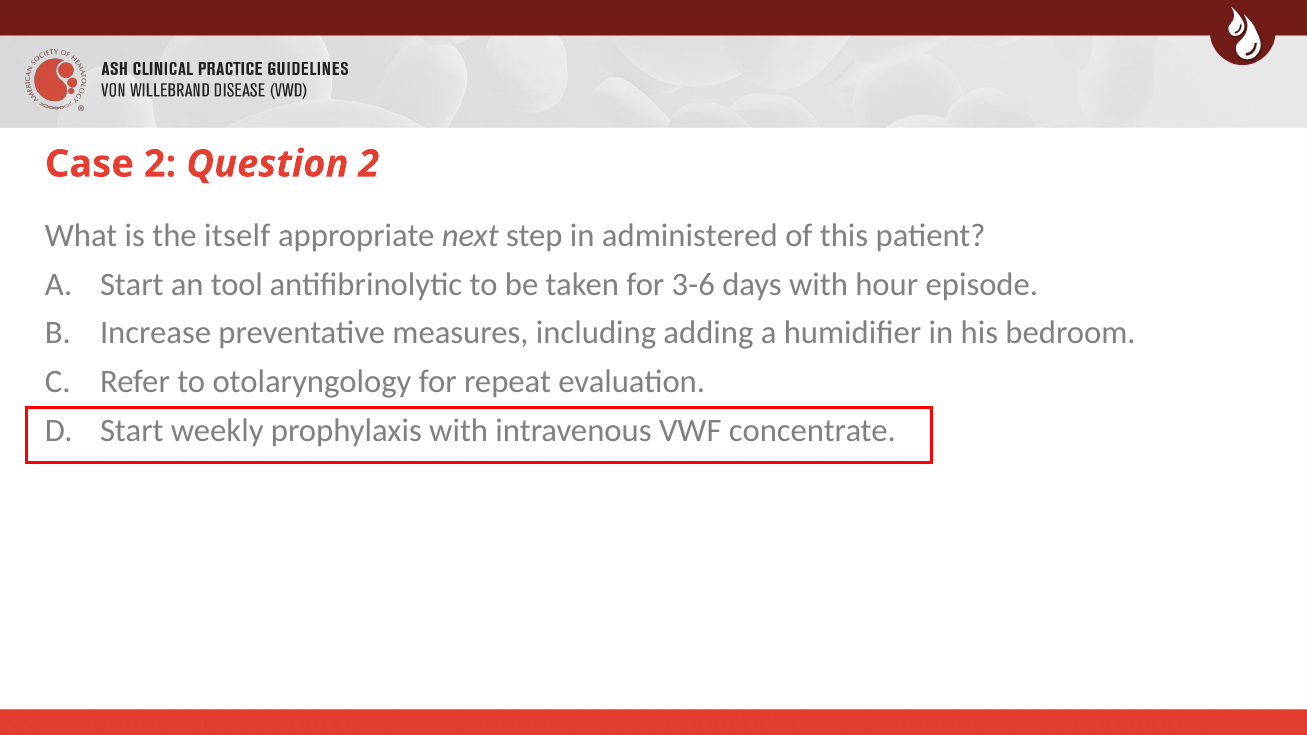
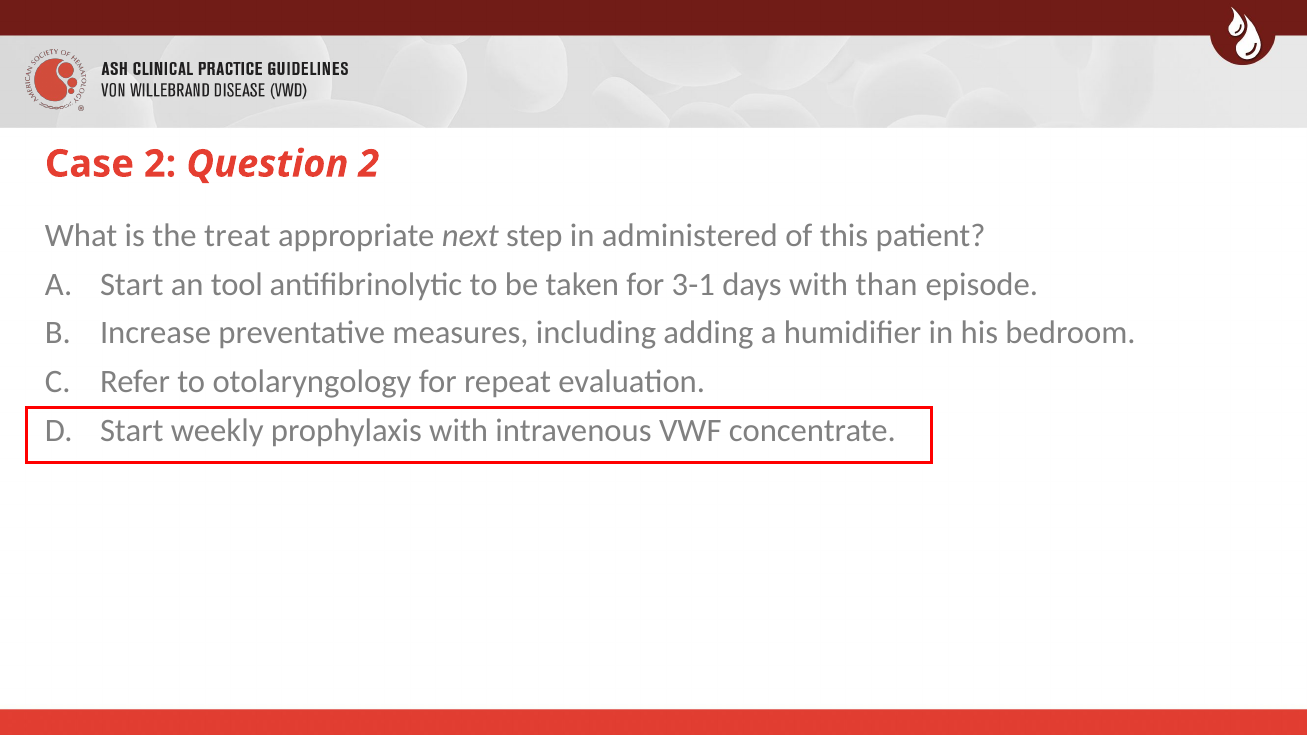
itself: itself -> treat (237, 235)
3-6: 3-6 -> 3-1 (693, 284)
hour: hour -> than (887, 284)
